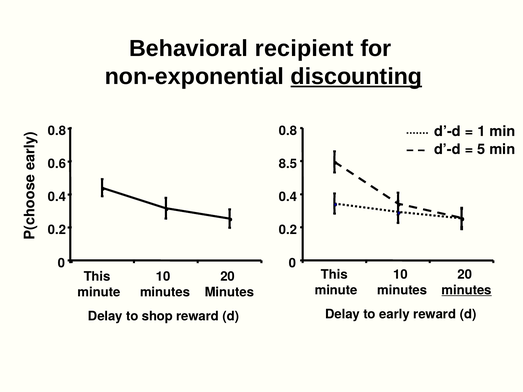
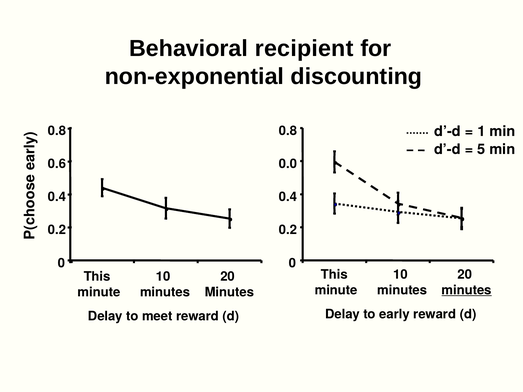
discounting underline: present -> none (356, 77)
8.5: 8.5 -> 0.0 (288, 164)
shop: shop -> meet (157, 316)
